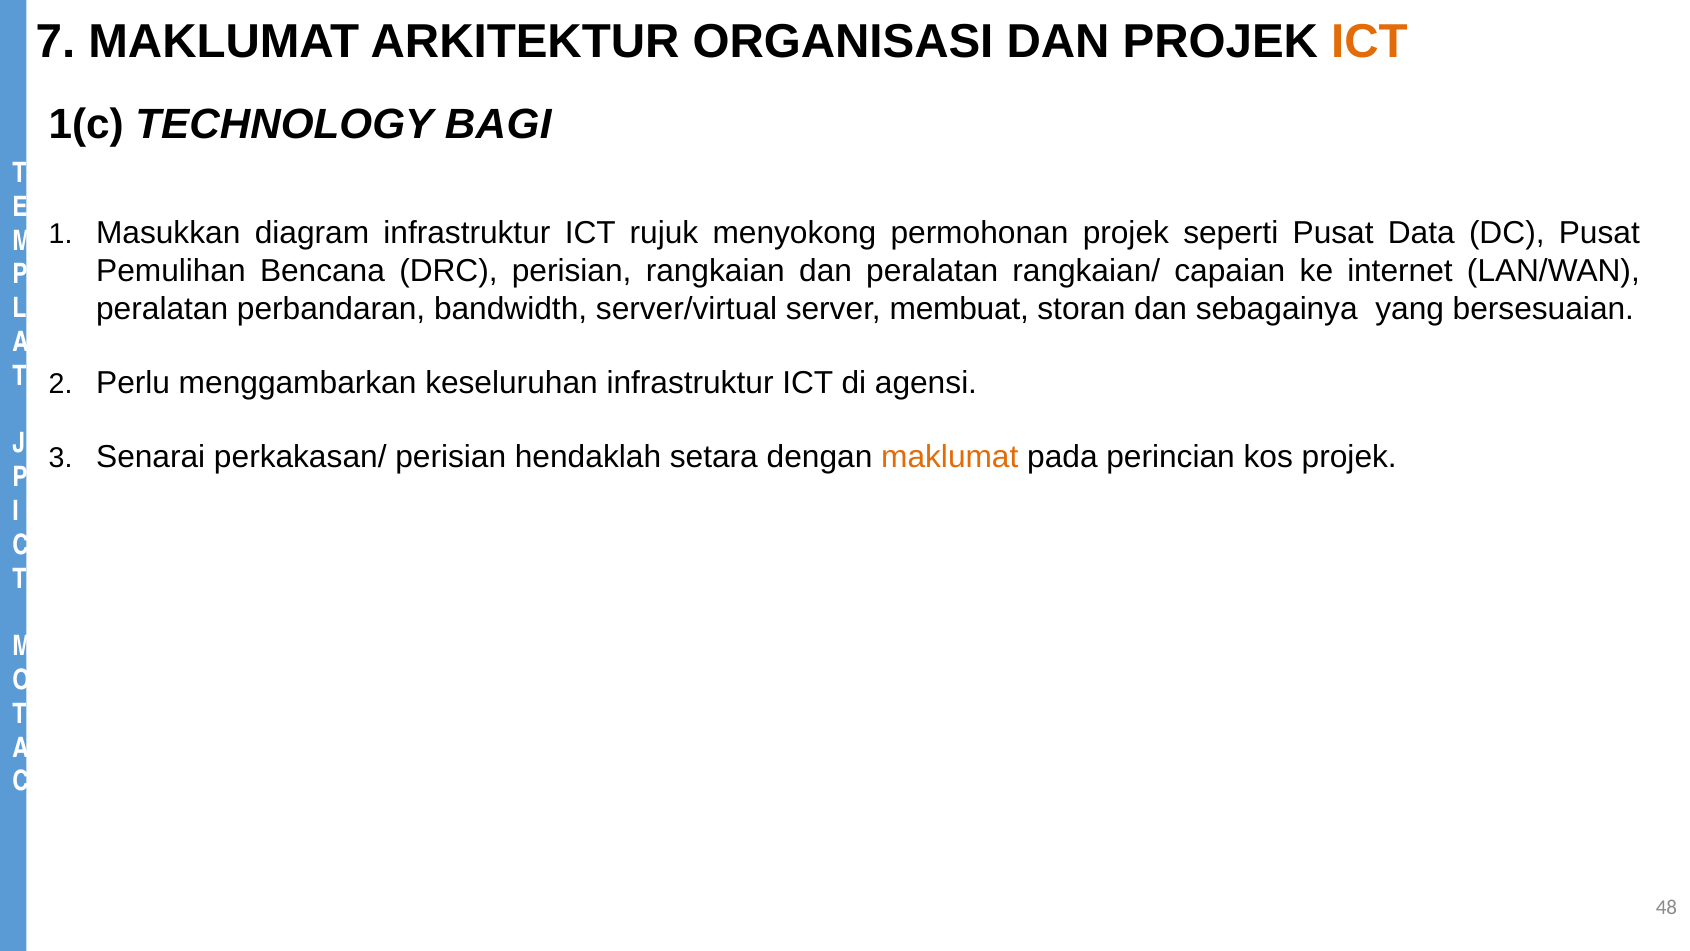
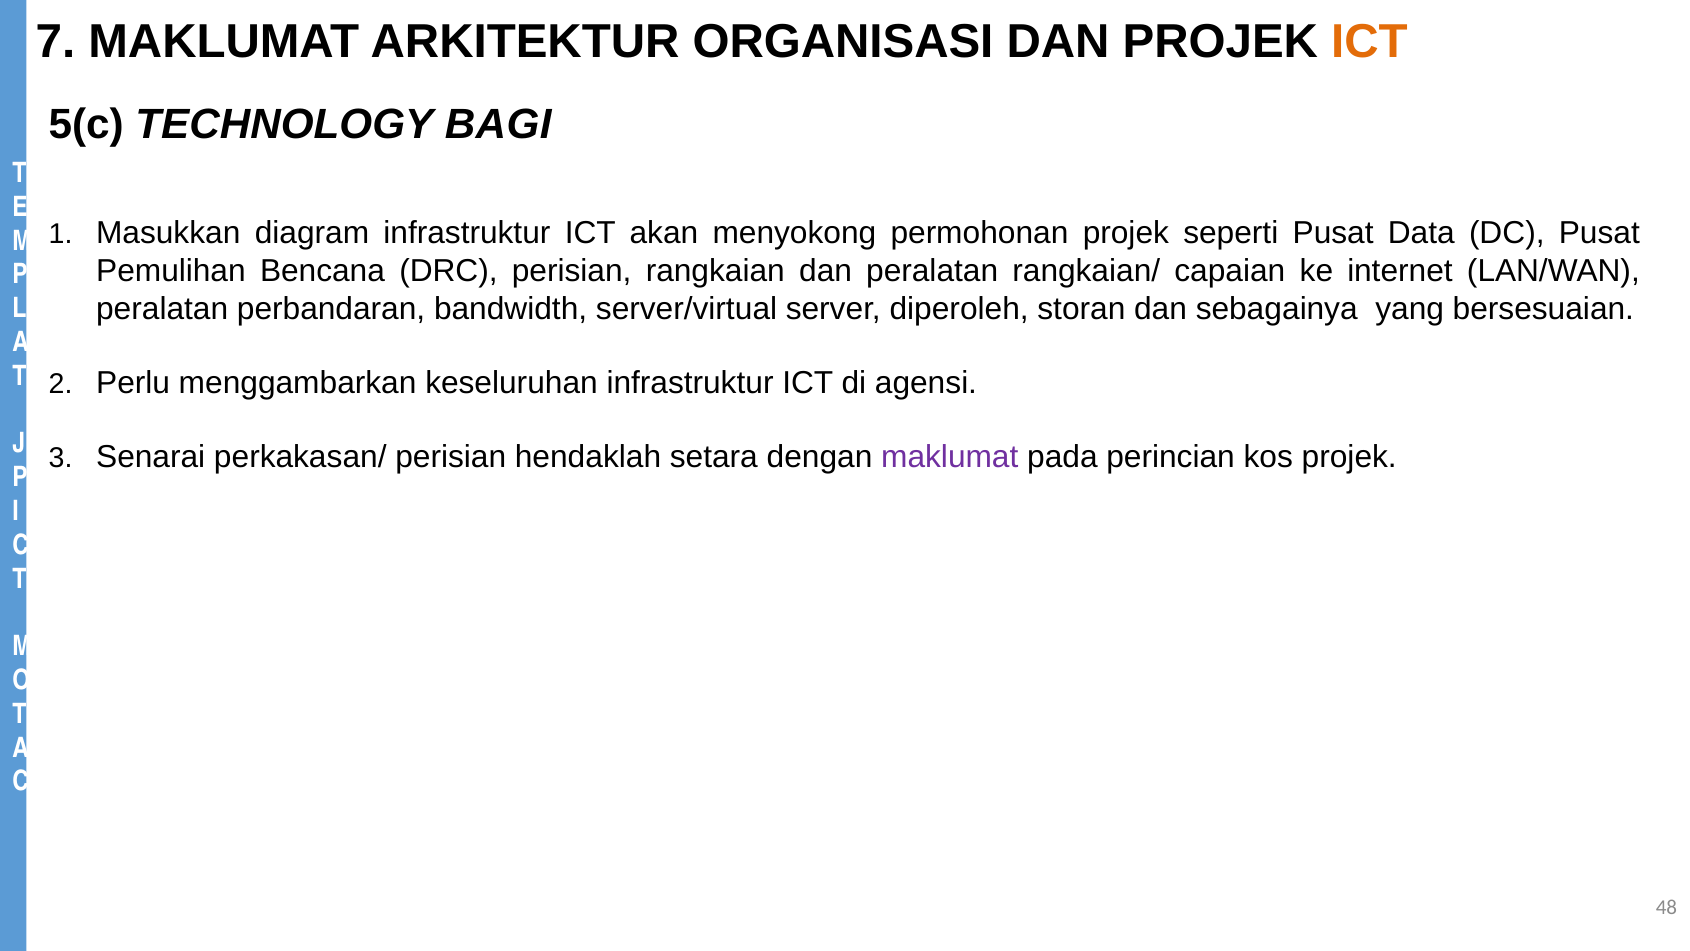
1(c: 1(c -> 5(c (86, 125)
rujuk: rujuk -> akan (664, 233)
membuat: membuat -> diperoleh (959, 309)
maklumat colour: orange -> purple (950, 457)
